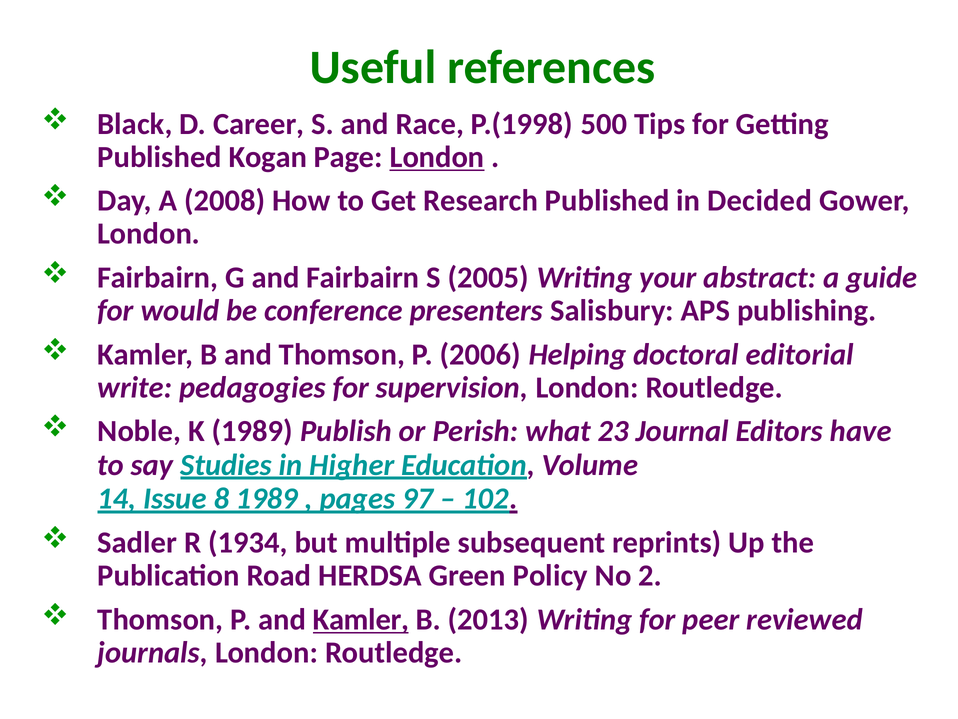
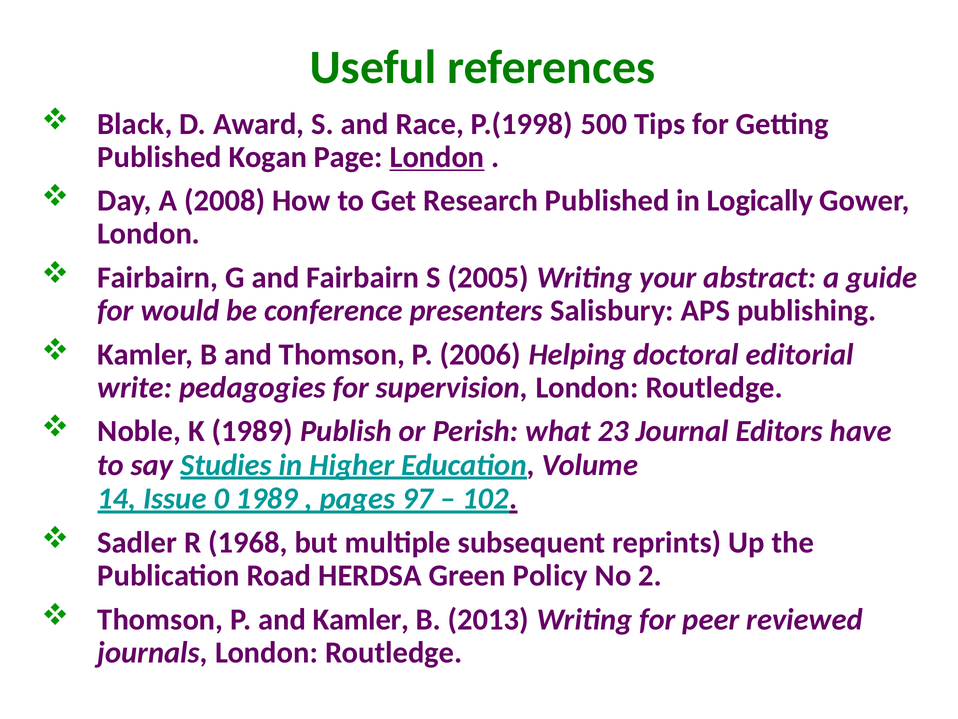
Career: Career -> Award (259, 124)
Decided: Decided -> Logically (760, 201)
8: 8 -> 0 (221, 498)
1934: 1934 -> 1968 (248, 542)
Kamler underline: present -> none (361, 619)
